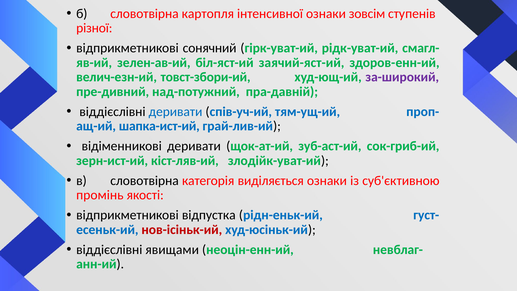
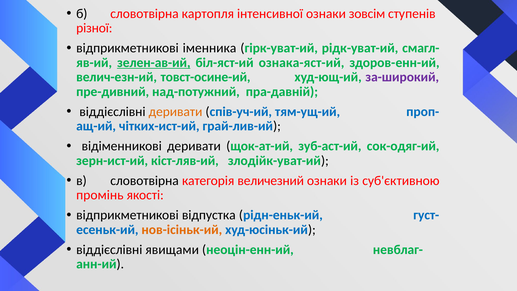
сонячний: сонячний -> іменника (210, 48)
зелен-ав-ий underline: none -> present (154, 63)
заячий-яст-ий: заячий-яст-ий -> ознака-яст-ий (301, 63)
товст-збори-ий: товст-збори-ий -> товст-осине-ий (206, 77)
деривати colour: blue -> orange (175, 112)
шапка-ист-ий: шапка-ист-ий -> чітких-ист-ий (159, 126)
сок-гриб-ий: сок-гриб-ий -> сок-одяг-ий (403, 146)
виділяється: виділяється -> величезний (271, 180)
нов-ісіньк-ий colour: red -> orange (182, 229)
